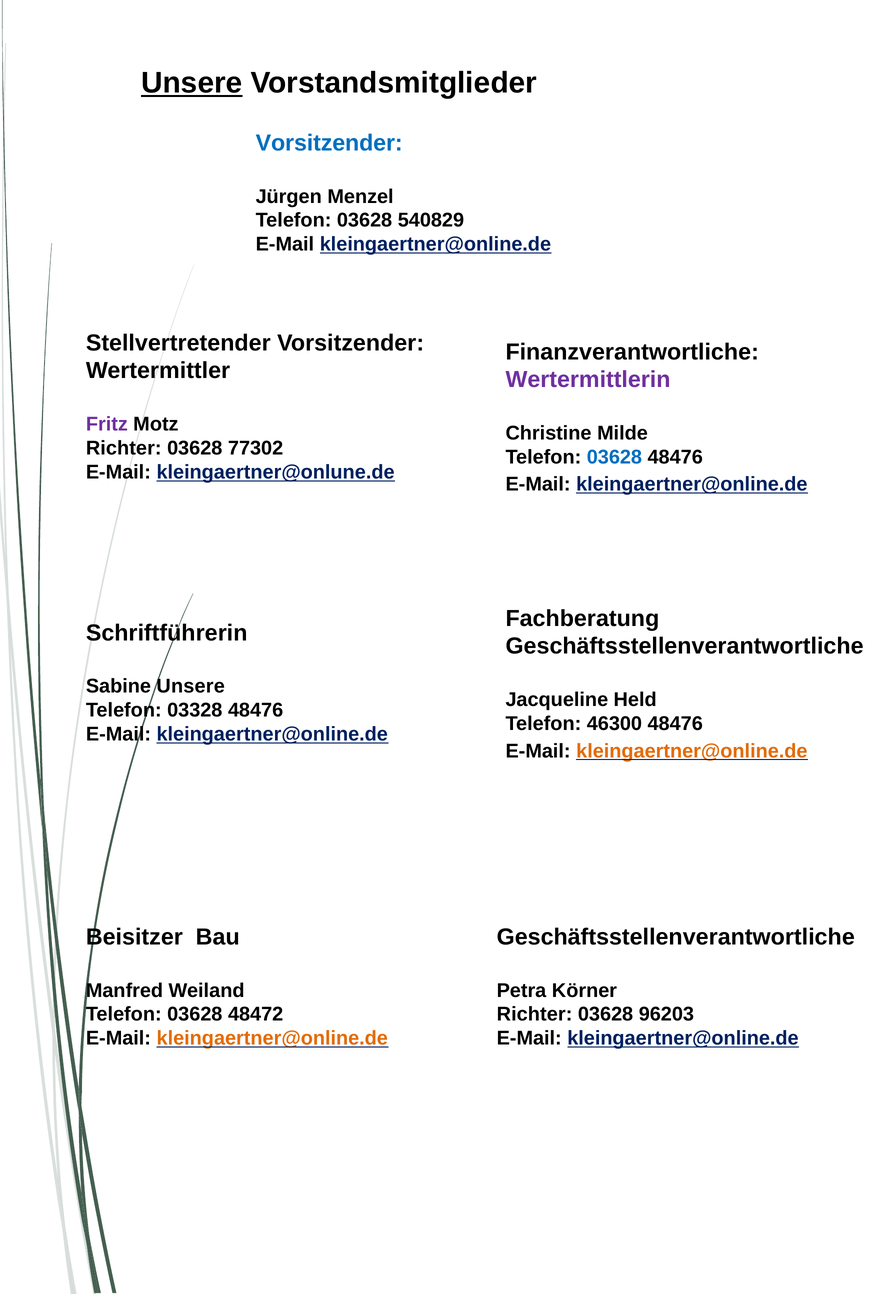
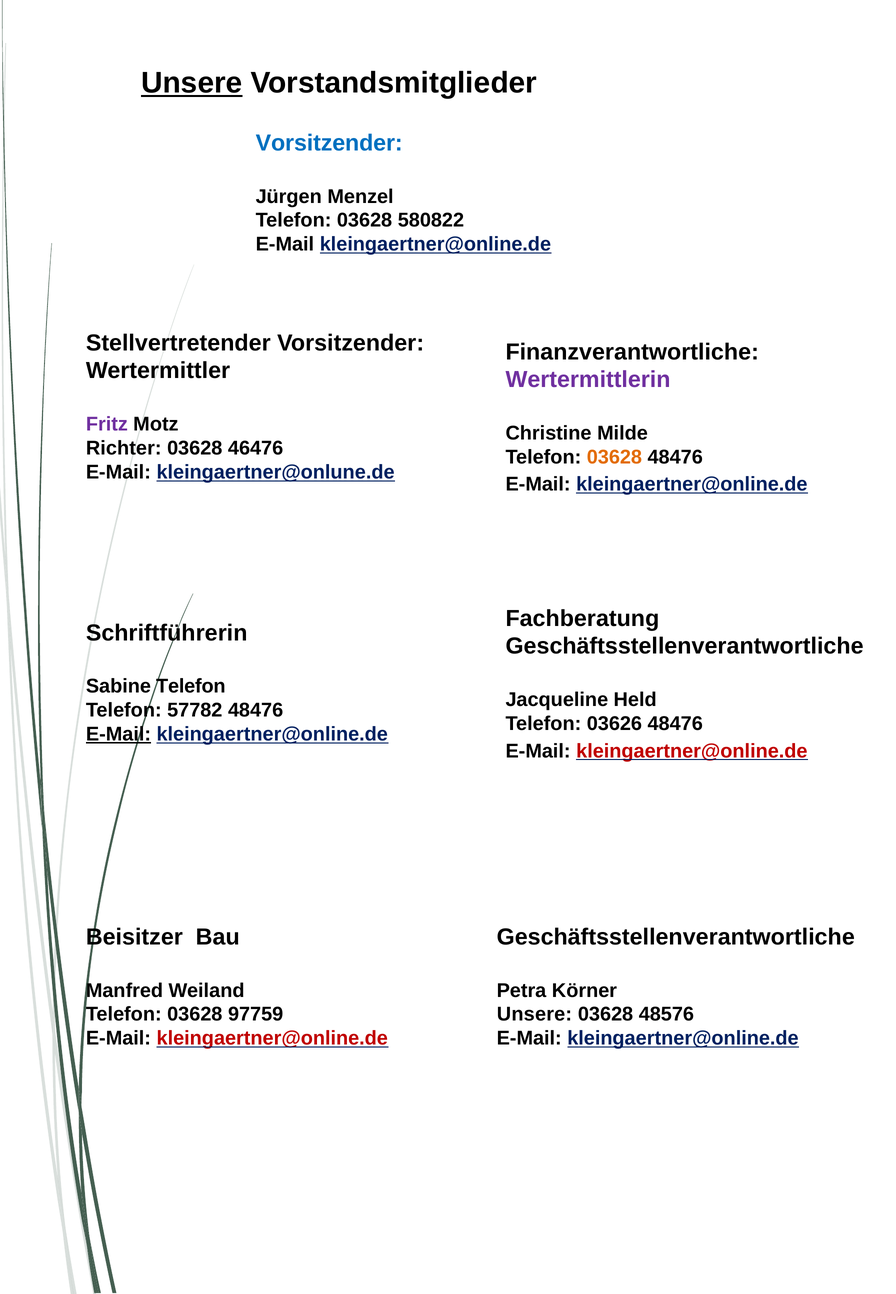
540829: 540829 -> 580822 (431, 220)
77302: 77302 -> 46476 (256, 448)
03628 colour: blue -> orange (614, 457)
Sabine Unsere: Unsere -> Telefon (191, 687)
03328: 03328 -> 57782 (195, 710)
46300: 46300 -> 03626 (614, 724)
E-Mail underline: none -> present (118, 734)
kleingaertner@online.de colour: orange -> red (692, 751)
48472: 48472 -> 97759 (256, 1015)
Richter: Richter -> Unsere (534, 1015)
96203: 96203 -> 48576 (666, 1015)
kleingaertner@online.de colour: orange -> red (272, 1038)
